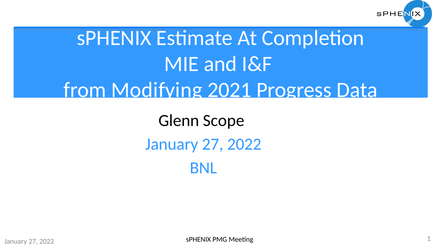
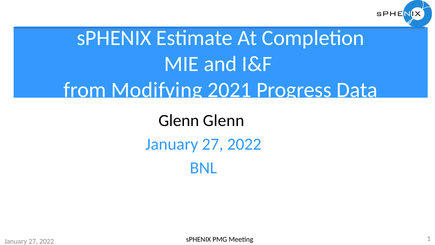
Glenn Scope: Scope -> Glenn (224, 120)
